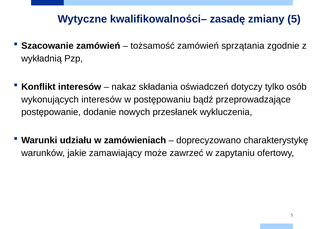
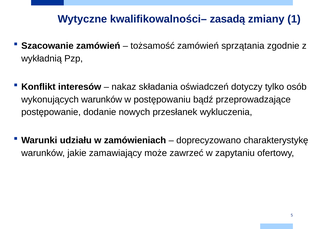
zasadę: zasadę -> zasadą (227, 19)
zmiany 5: 5 -> 1 (294, 19)
wykonujących interesów: interesów -> warunków (102, 100)
